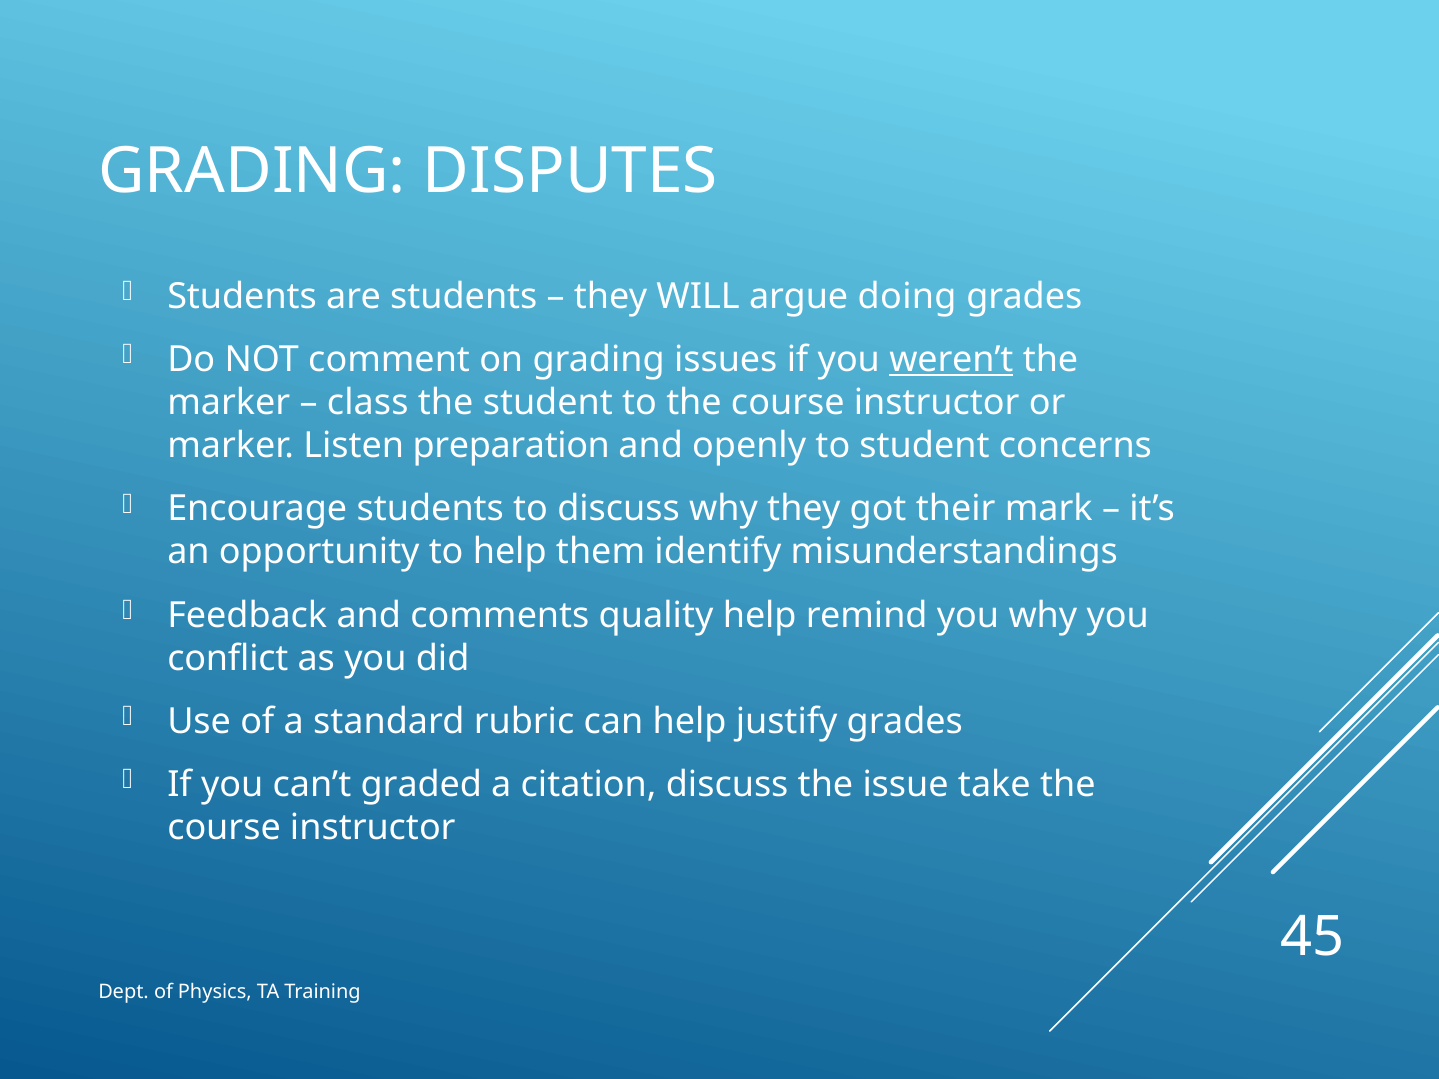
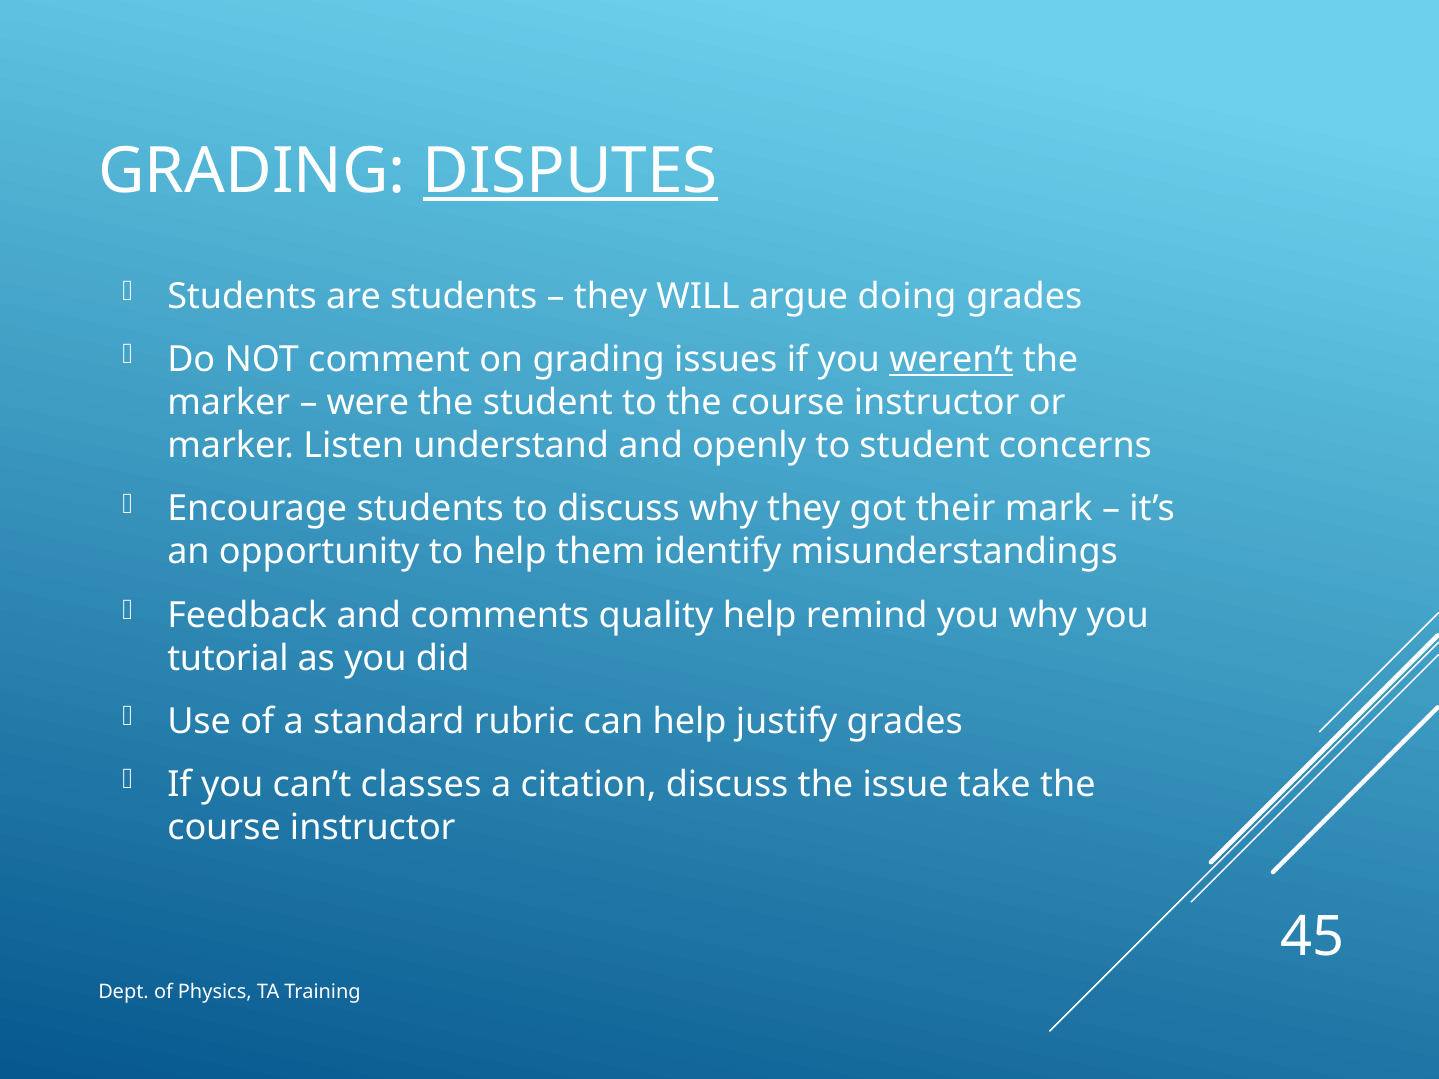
DISPUTES underline: none -> present (570, 171)
class: class -> were (368, 403)
preparation: preparation -> understand (511, 446)
conflict: conflict -> tutorial (228, 658)
graded: graded -> classes (421, 785)
